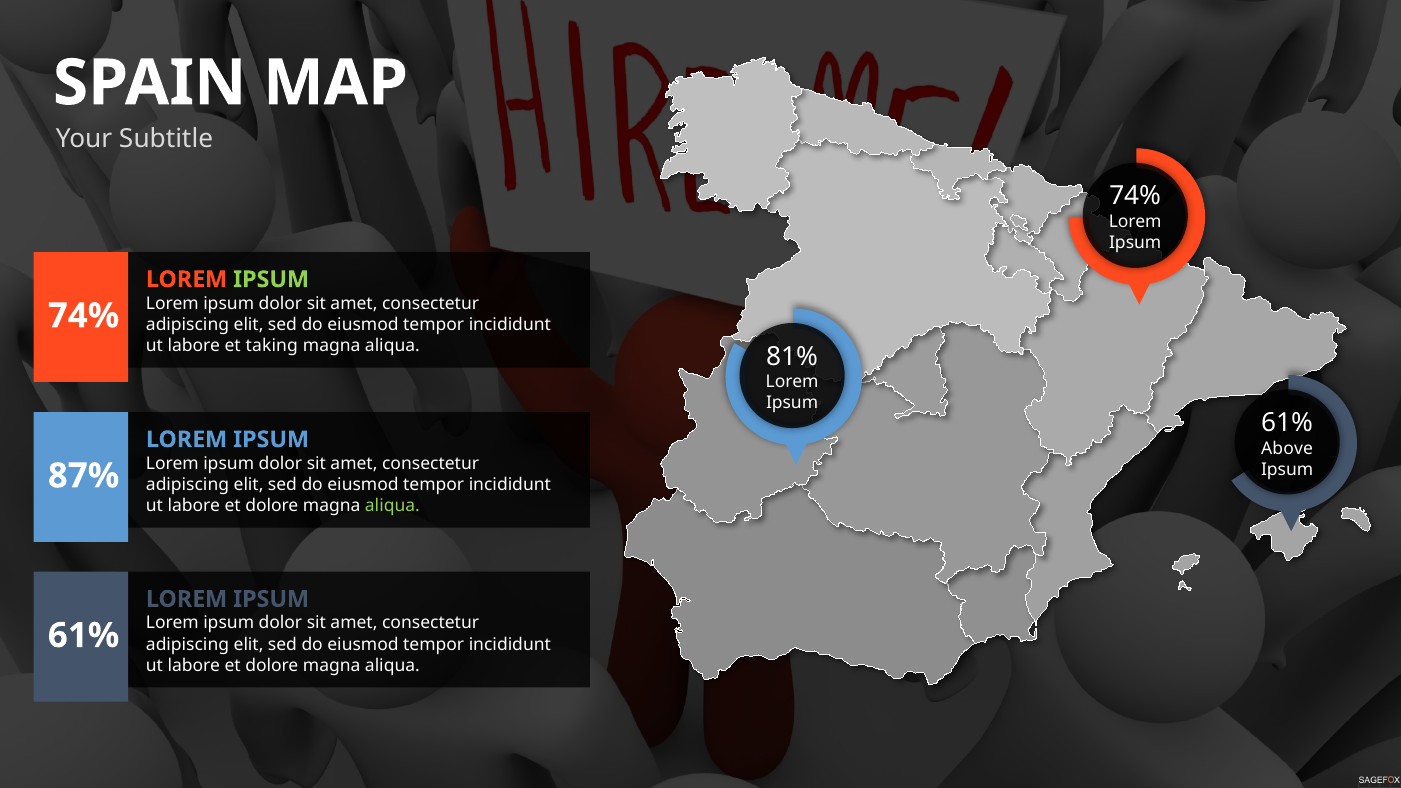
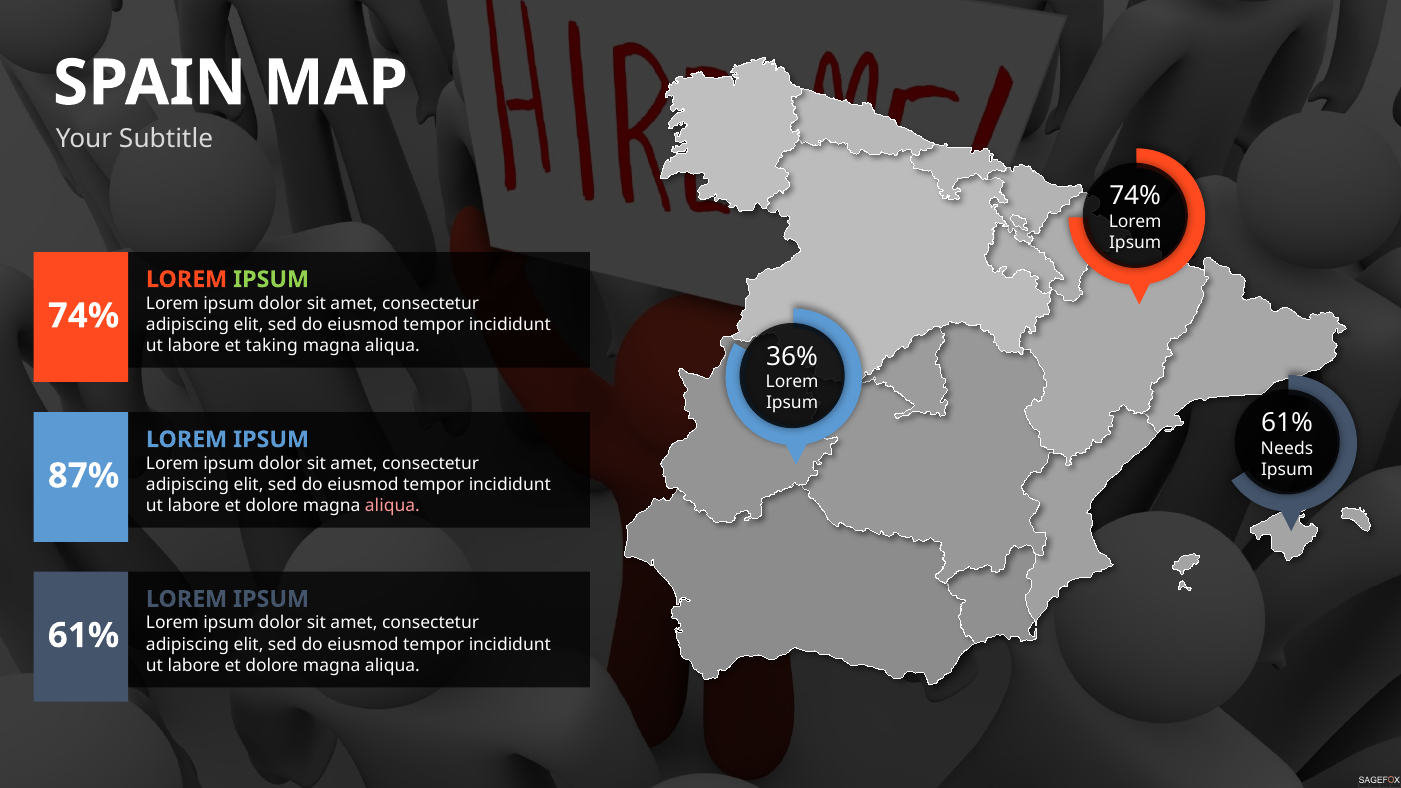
81%: 81% -> 36% (792, 356)
Above: Above -> Needs (1287, 448)
aliqua colour: light green -> pink (392, 506)
